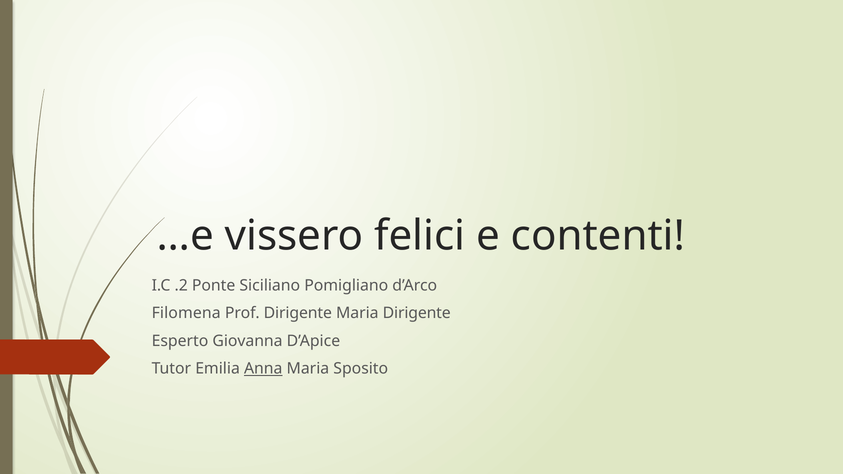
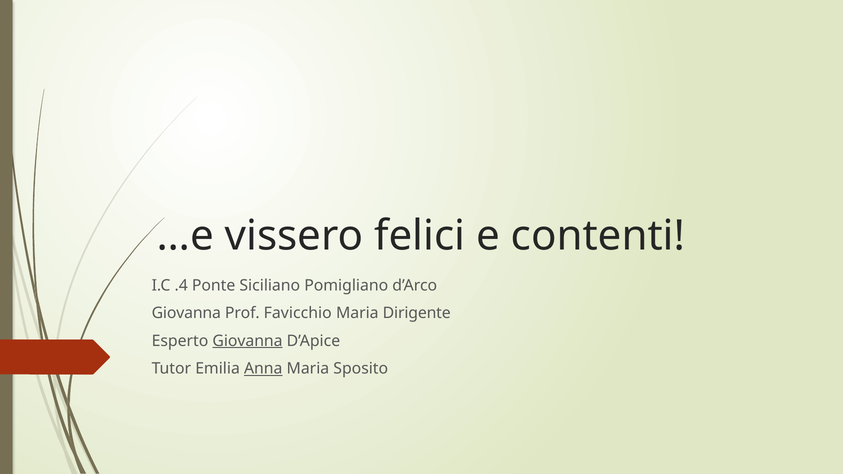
.2: .2 -> .4 (181, 286)
Filomena: Filomena -> Giovanna (186, 313)
Prof Dirigente: Dirigente -> Favicchio (298, 313)
Giovanna underline: none -> present (248, 341)
